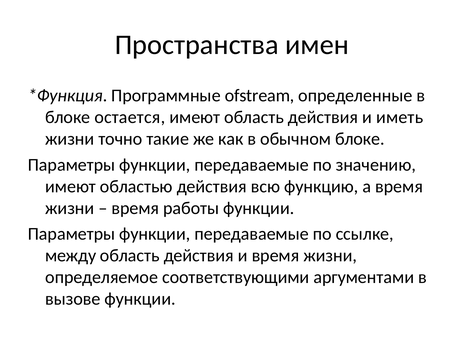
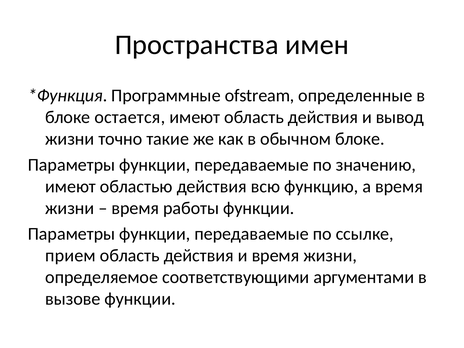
иметь: иметь -> вывод (400, 117)
между: между -> прием (70, 256)
